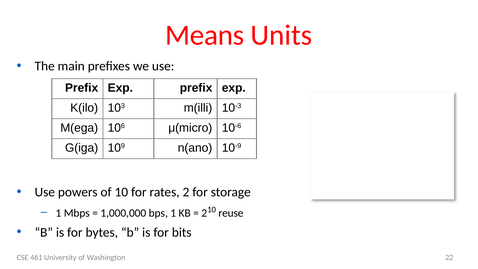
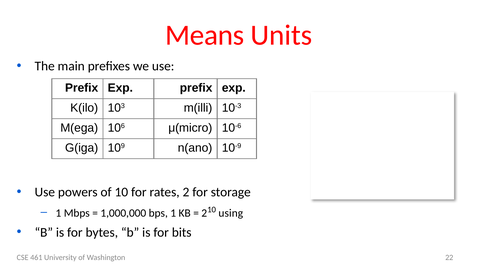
reuse: reuse -> using (231, 213)
